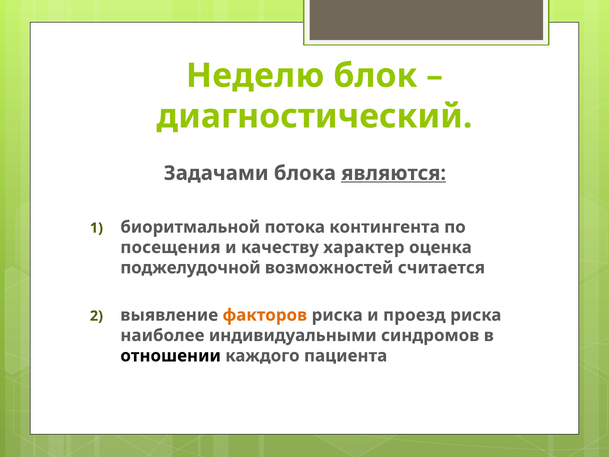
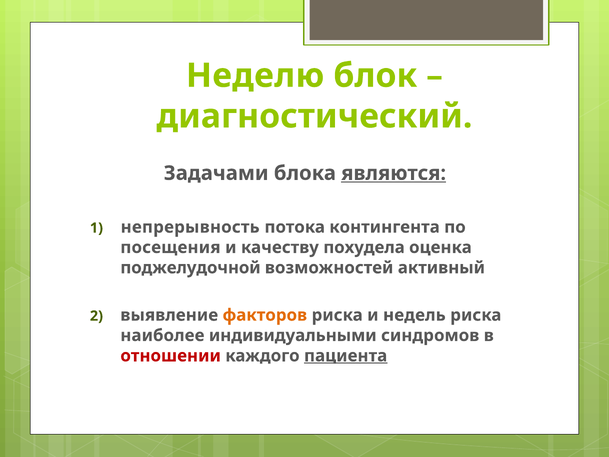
биоритмальной: биоритмальной -> непрерывность (190, 227)
характер: характер -> похудела (364, 247)
считается: считается -> активный (441, 268)
проезд: проезд -> недель (414, 315)
отношении colour: black -> red (171, 356)
пациента underline: none -> present (346, 356)
